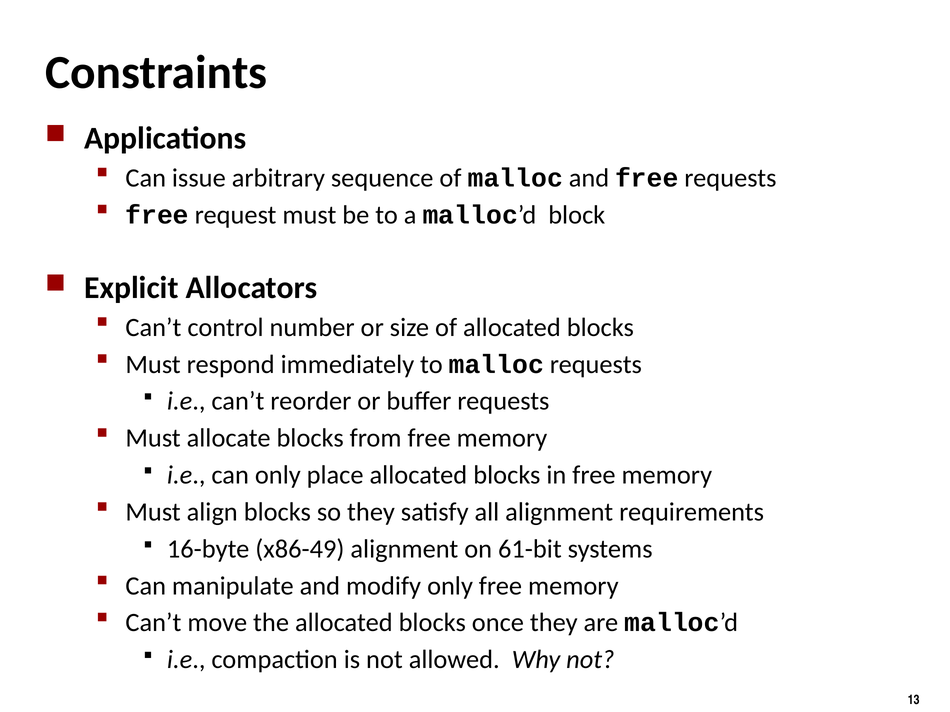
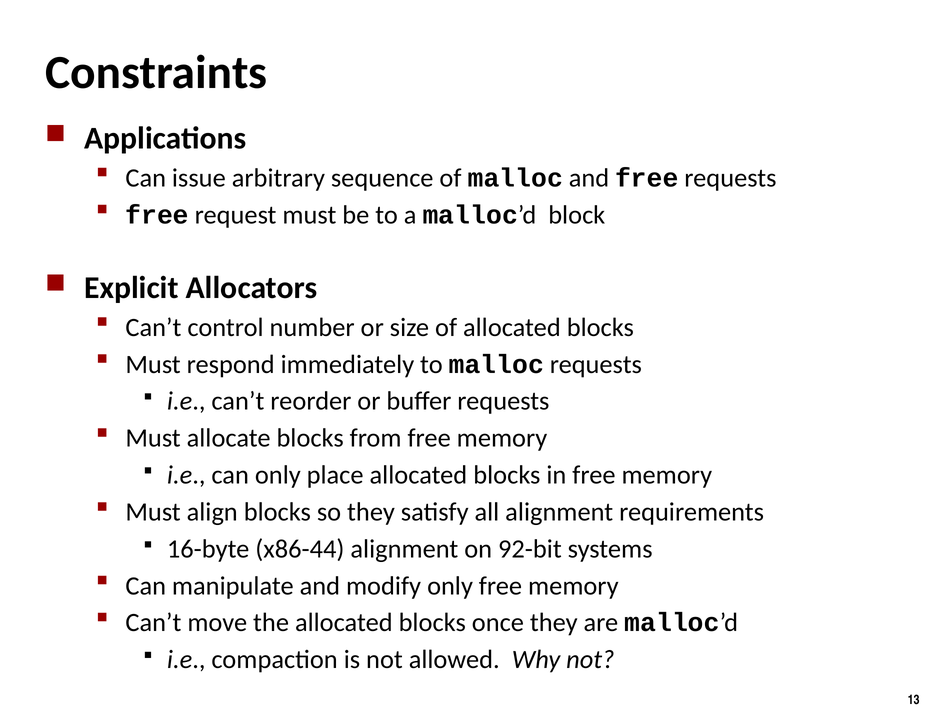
x86-49: x86-49 -> x86-44 (300, 549)
61-bit: 61-bit -> 92-bit (530, 549)
